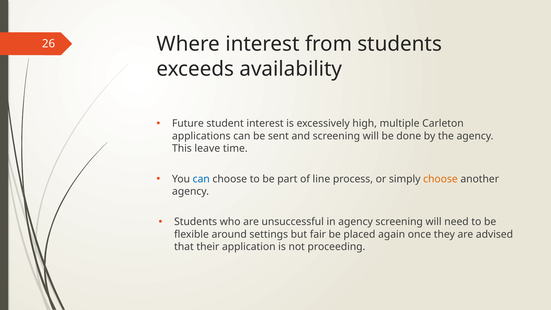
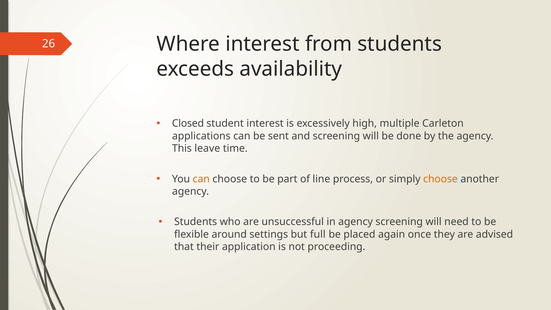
Future: Future -> Closed (188, 124)
can colour: blue -> orange (201, 179)
fair: fair -> full (318, 234)
